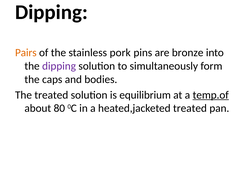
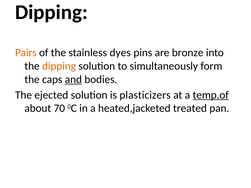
pork: pork -> dyes (120, 53)
dipping colour: purple -> orange (59, 66)
and underline: none -> present (73, 79)
The treated: treated -> ejected (51, 95)
equilibrium: equilibrium -> plasticizers (145, 95)
80: 80 -> 70 (59, 108)
